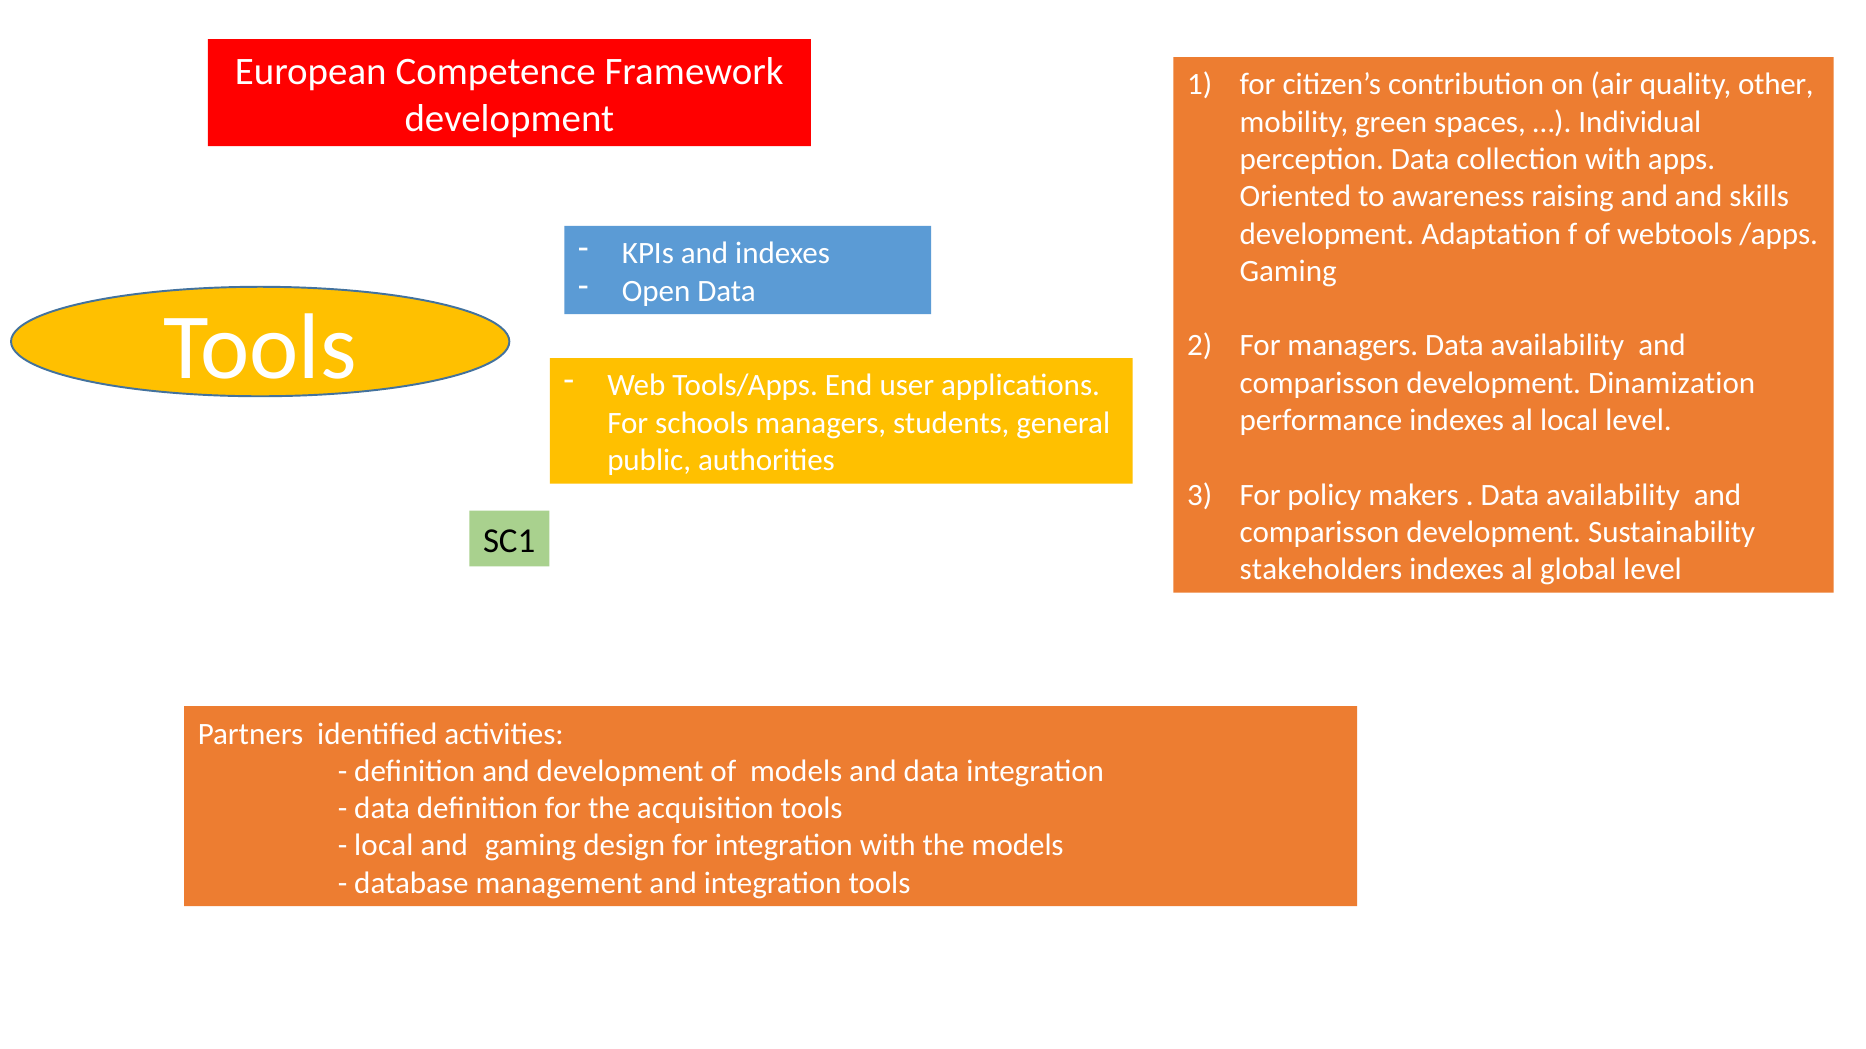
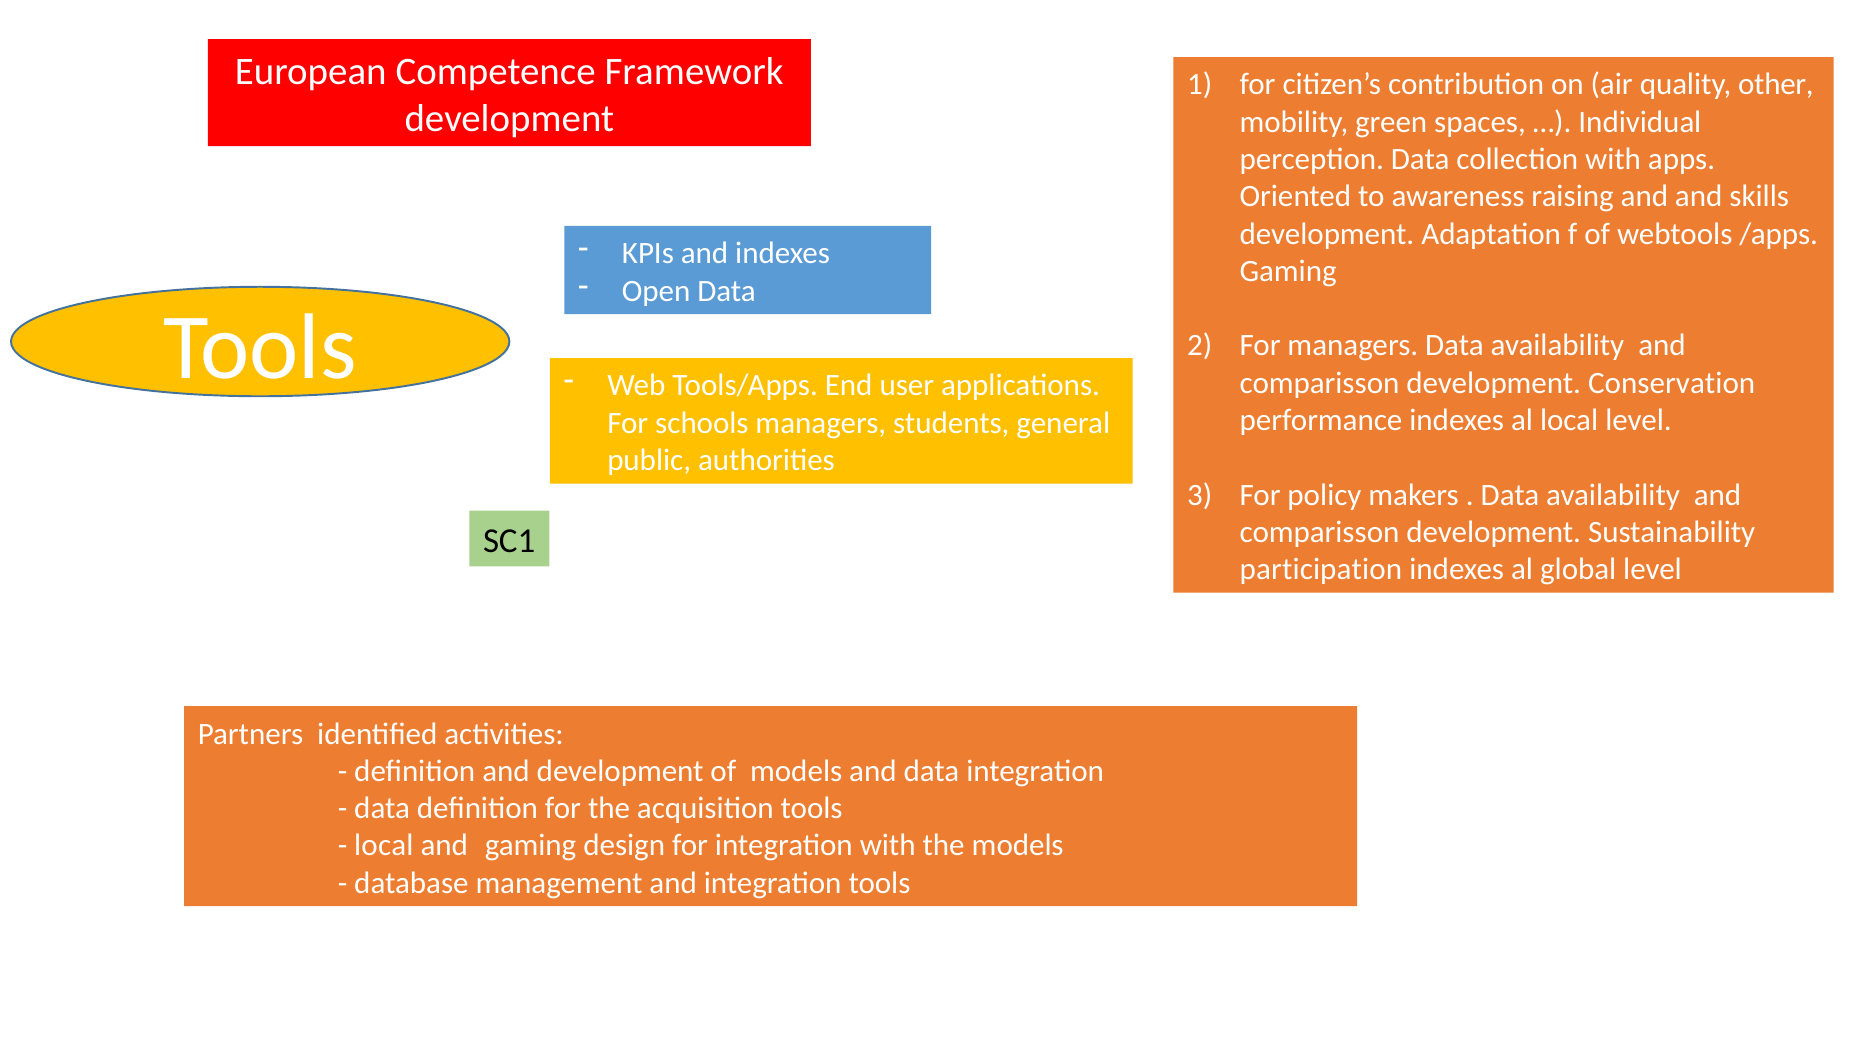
Dinamization: Dinamization -> Conservation (1672, 383)
stakeholders: stakeholders -> participation (1321, 570)
